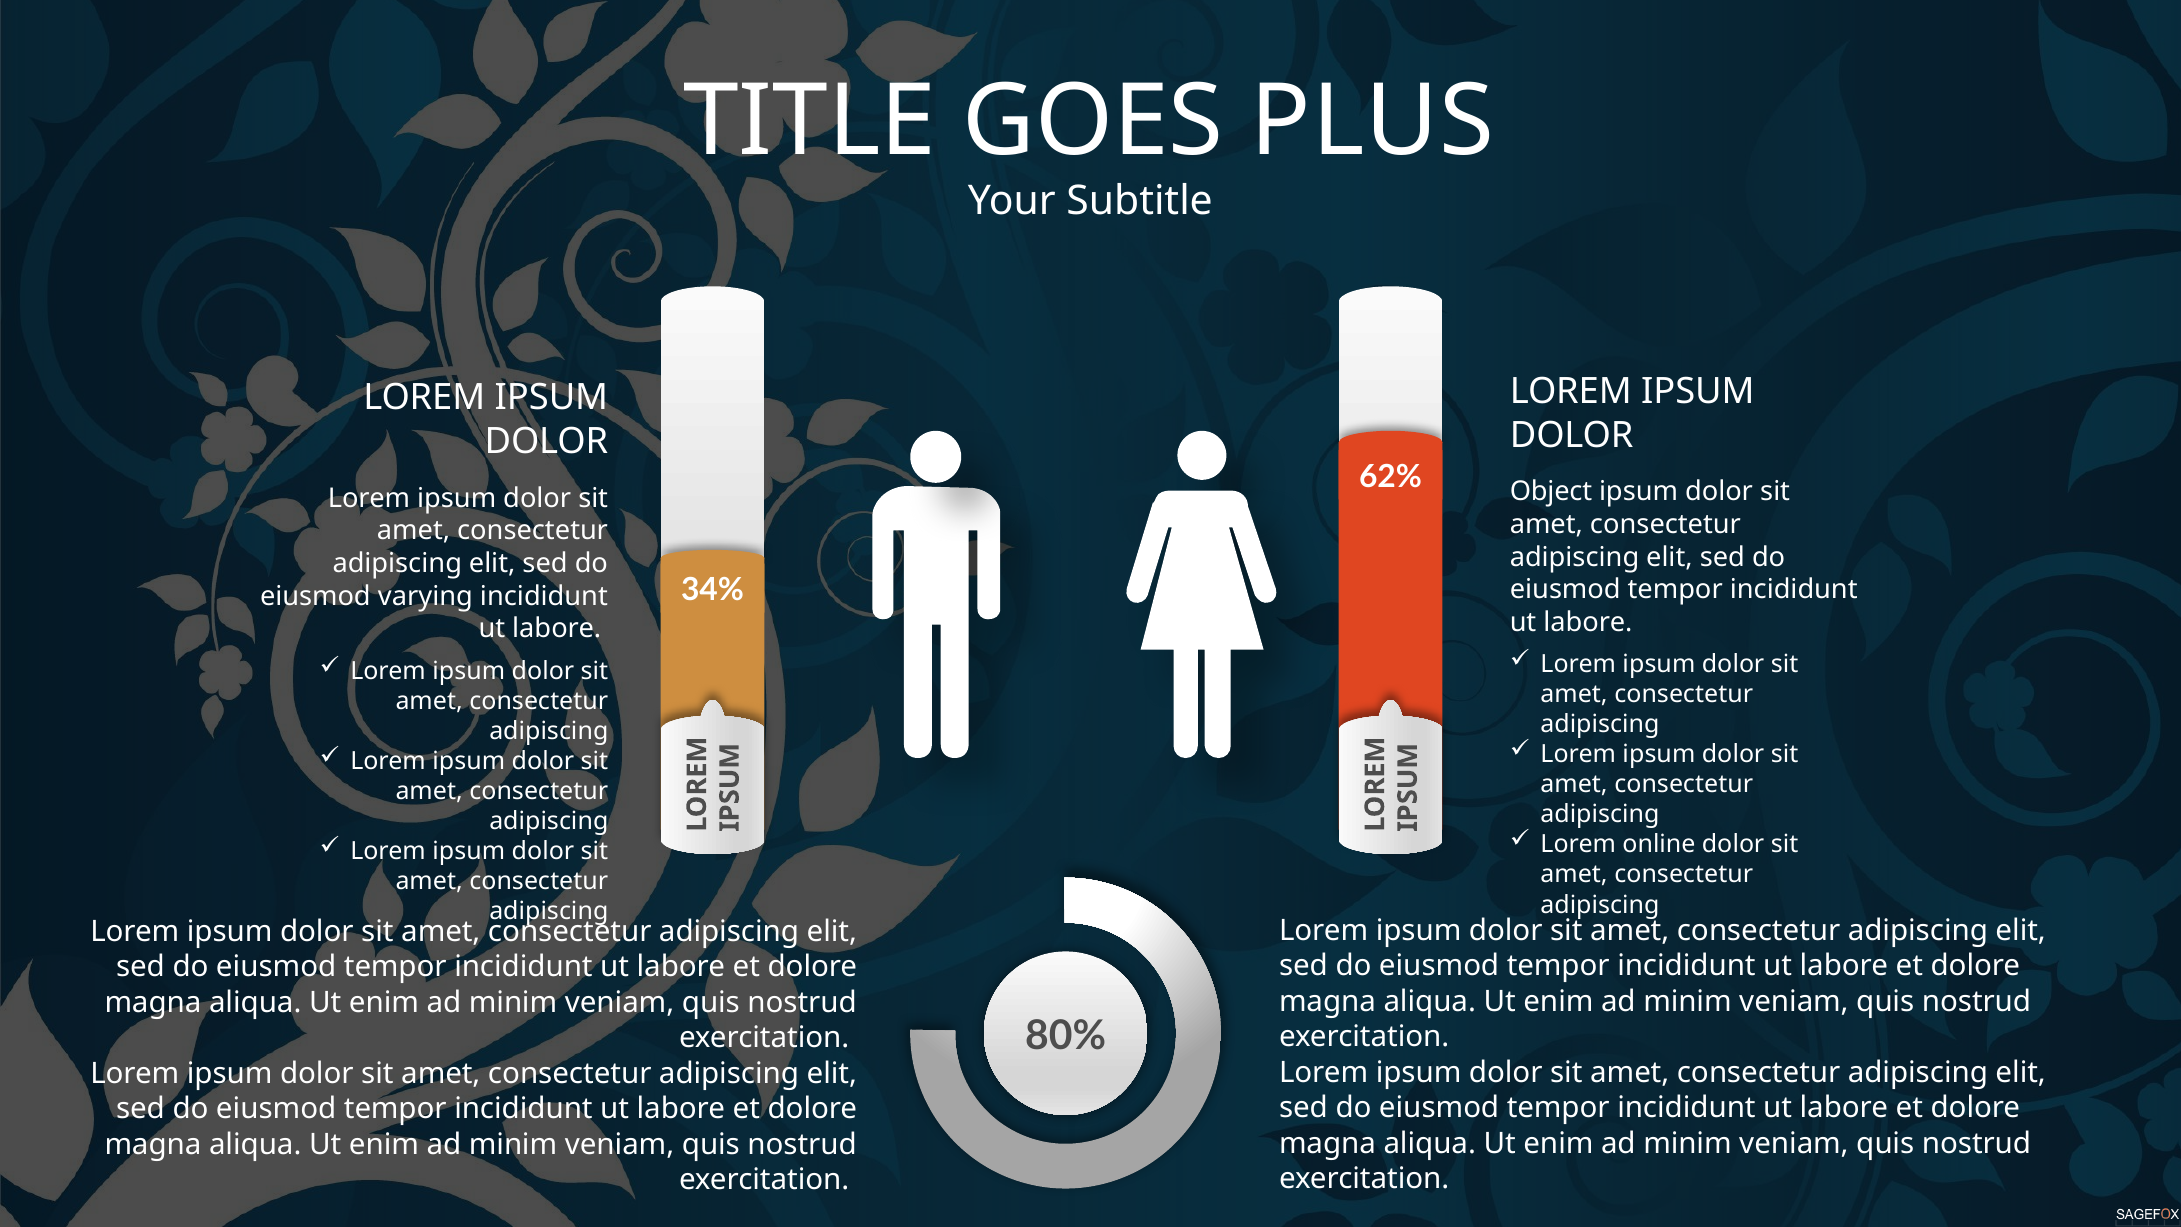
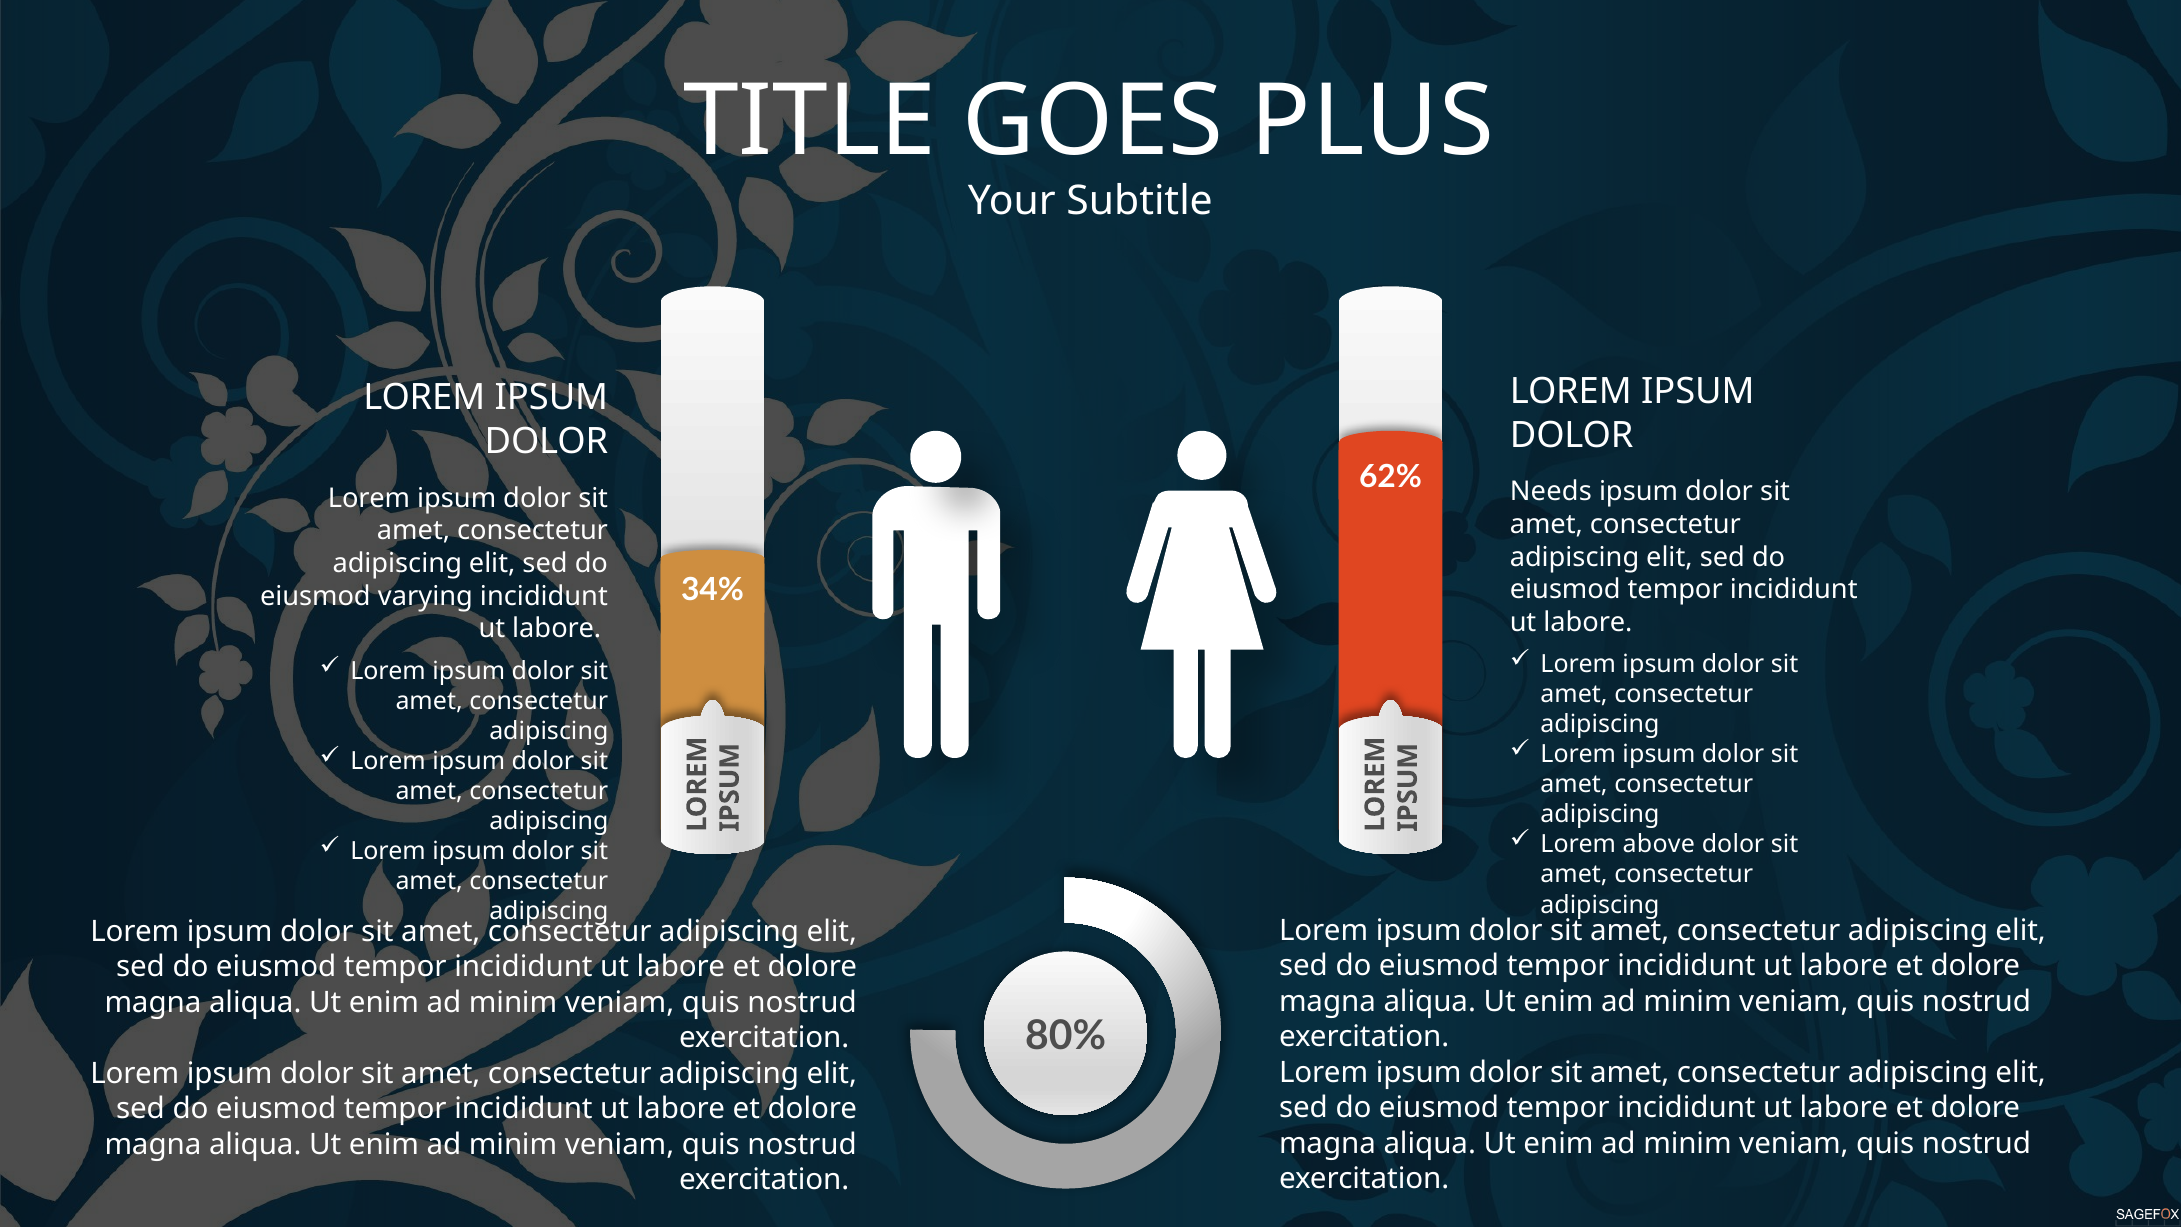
Object: Object -> Needs (1551, 492)
online: online -> above (1659, 845)
